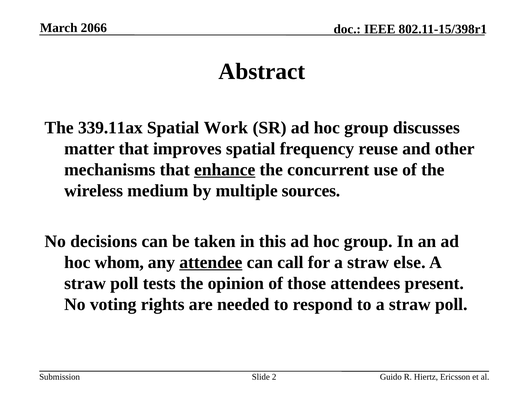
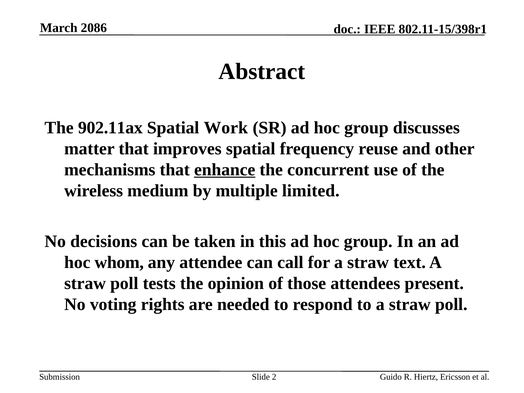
2066: 2066 -> 2086 (94, 28)
339.11ax: 339.11ax -> 902.11ax (110, 128)
sources: sources -> limited (311, 191)
attendee underline: present -> none (211, 262)
else: else -> text (410, 262)
